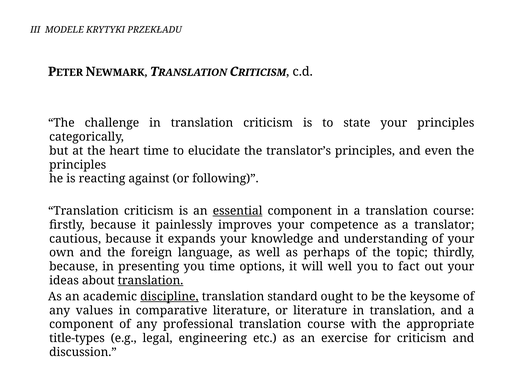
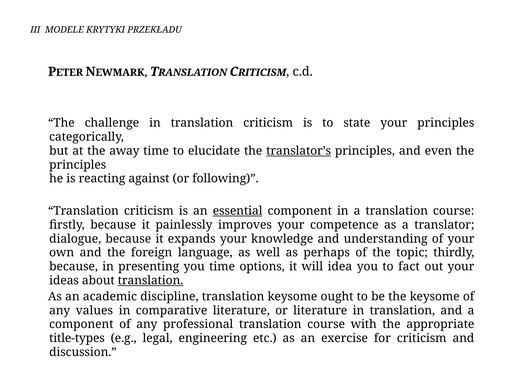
heart: heart -> away (124, 151)
translator’s underline: none -> present (299, 151)
cautious: cautious -> dialogue (75, 239)
will well: well -> idea (340, 266)
discipline underline: present -> none (169, 296)
translation standard: standard -> keysome (292, 296)
